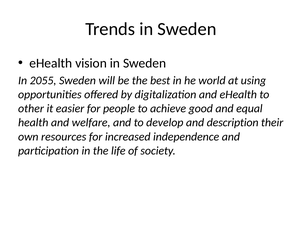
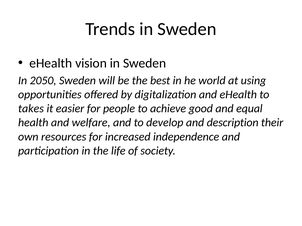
2055: 2055 -> 2050 (43, 81)
other: other -> takes (31, 109)
